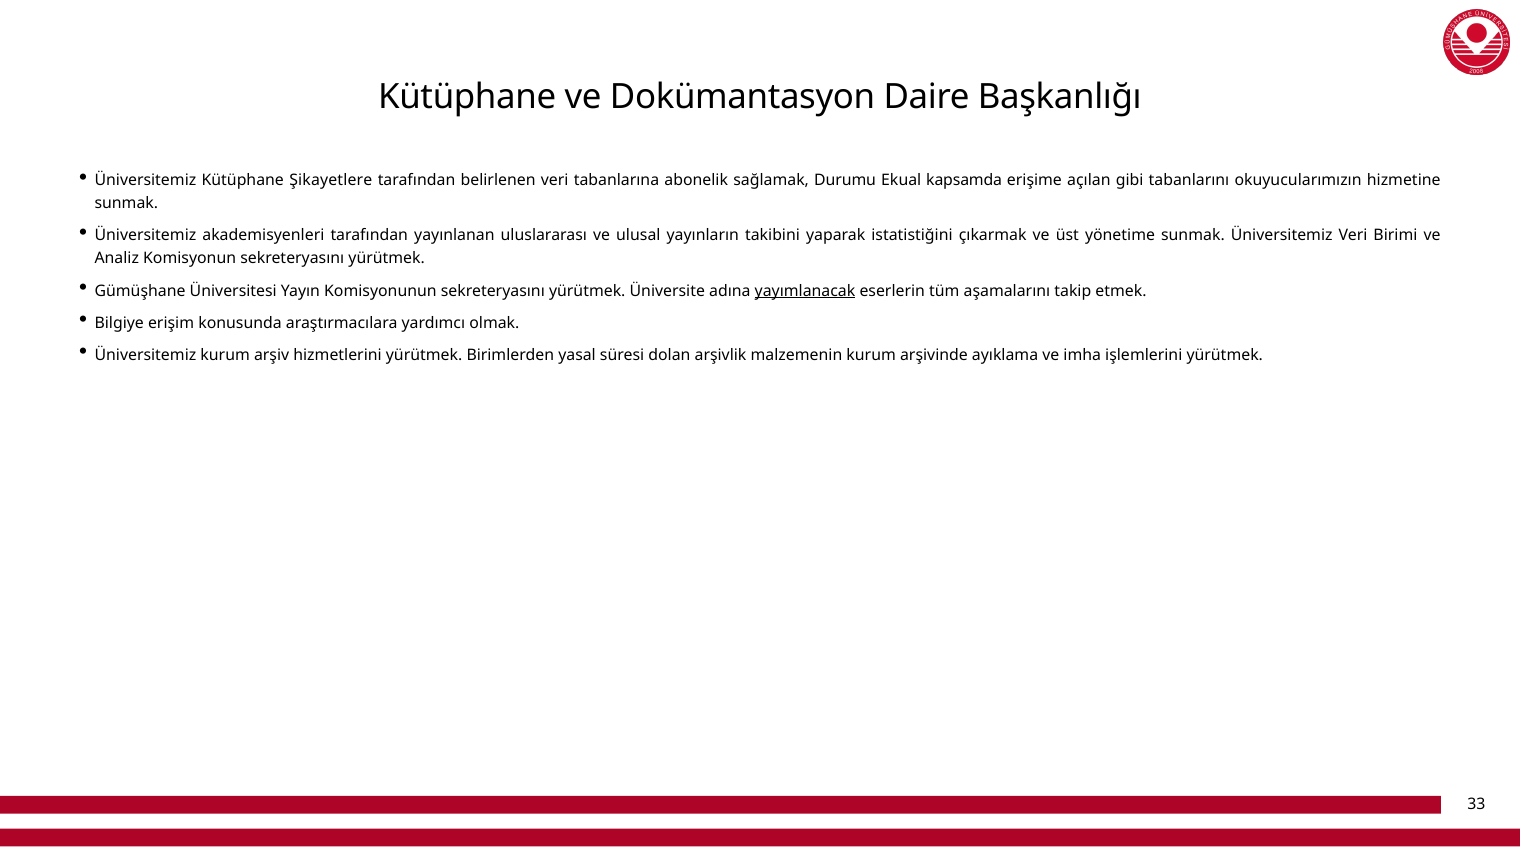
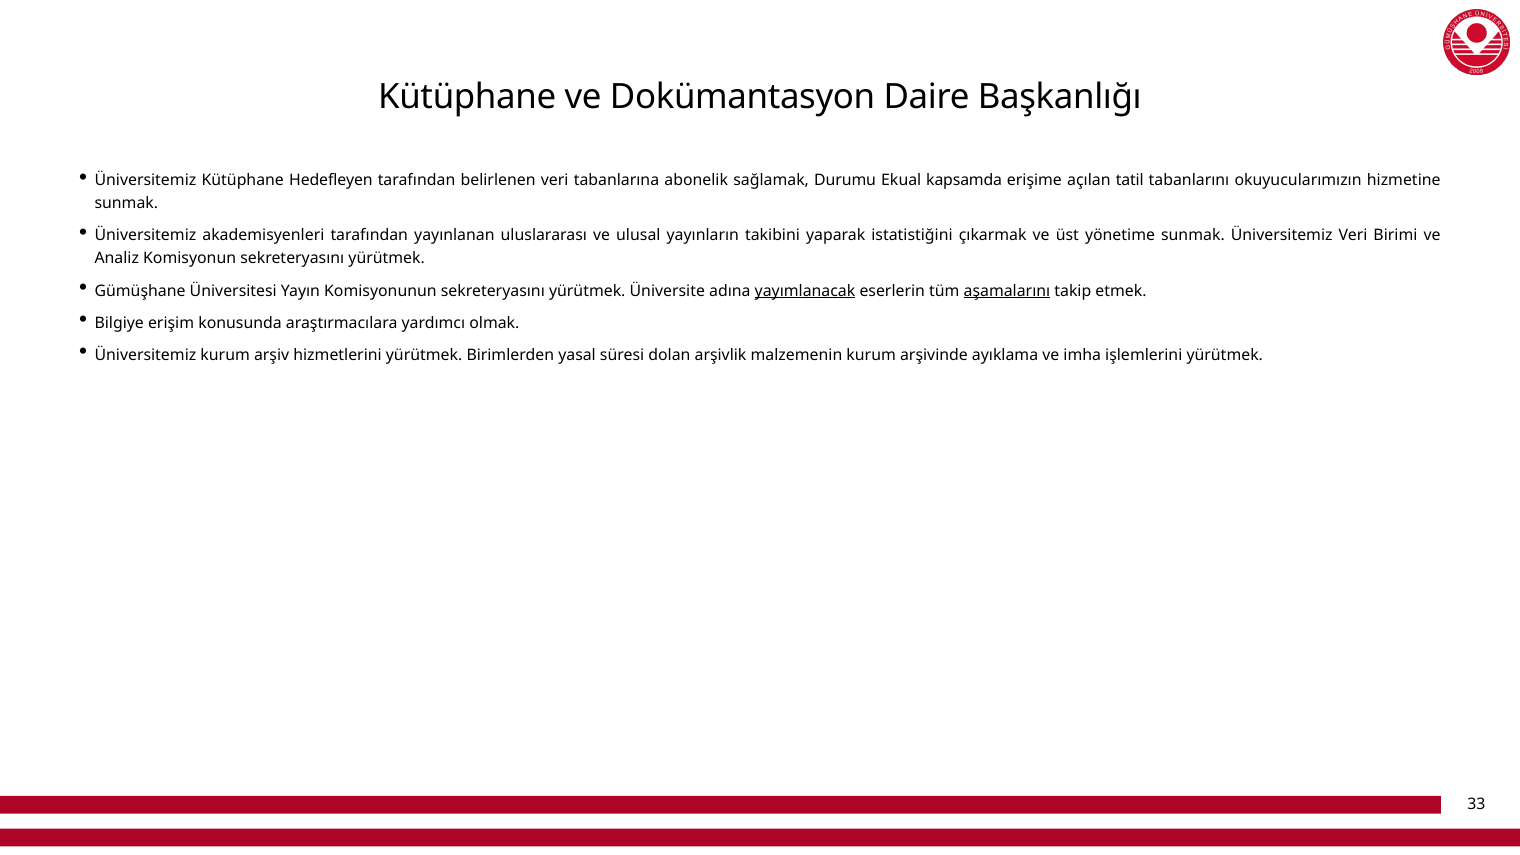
Şikayetlere: Şikayetlere -> Hedefleyen (331, 181)
gibi: gibi -> tatil (1130, 181)
aşamalarını underline: none -> present (1007, 291)
